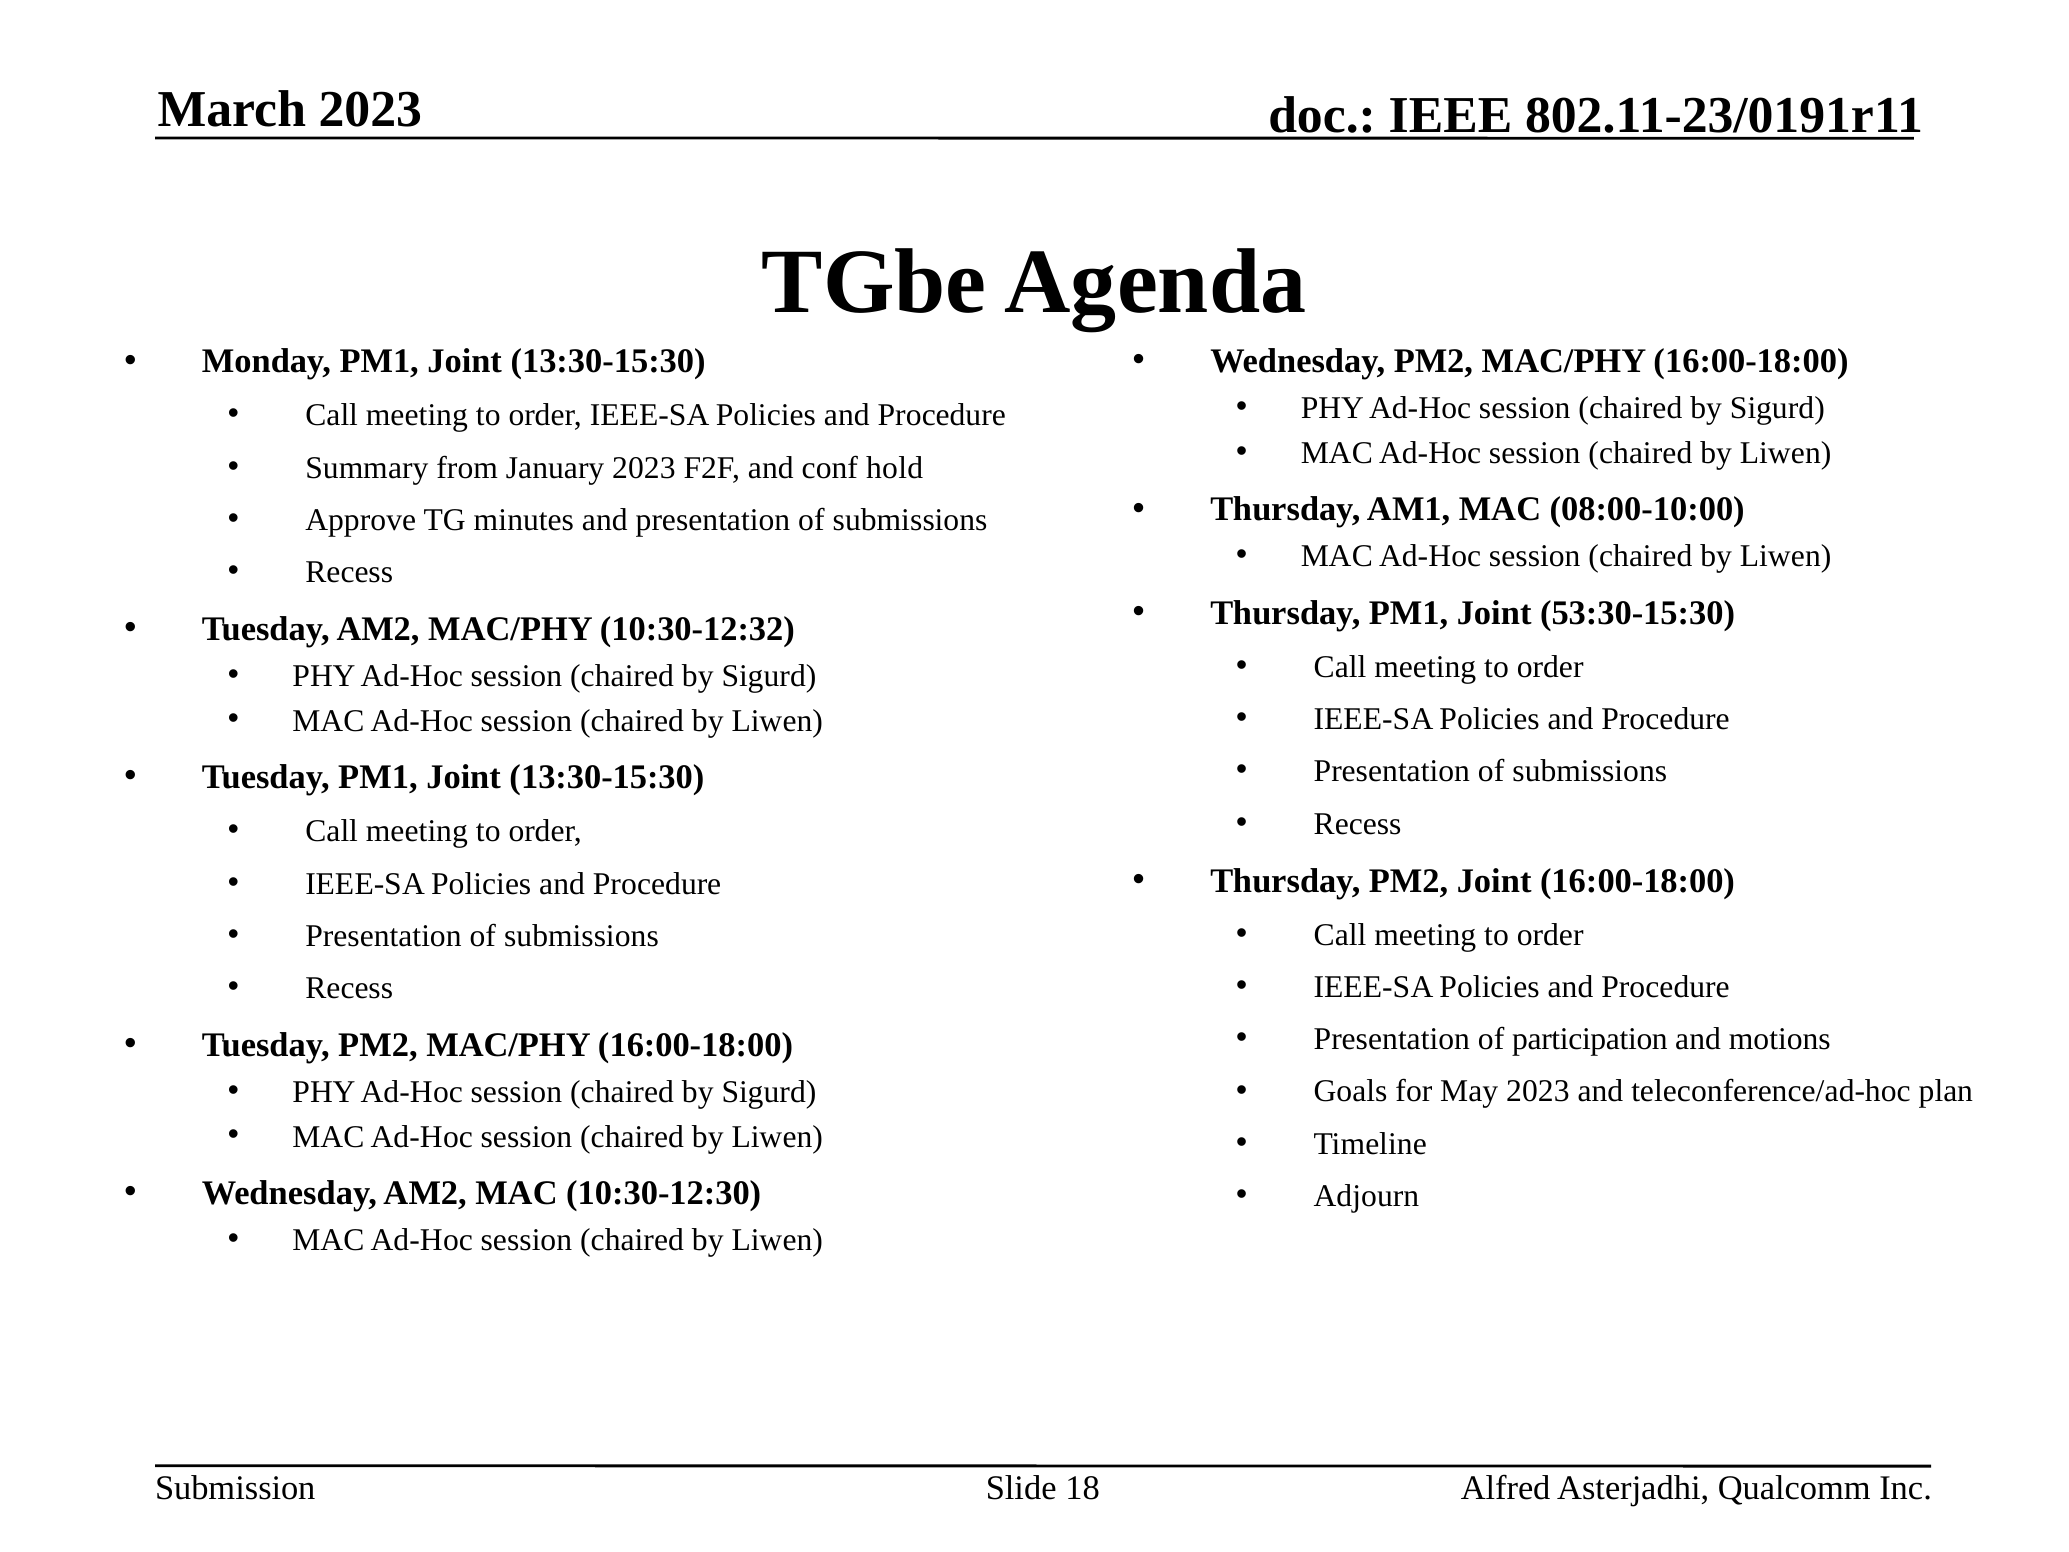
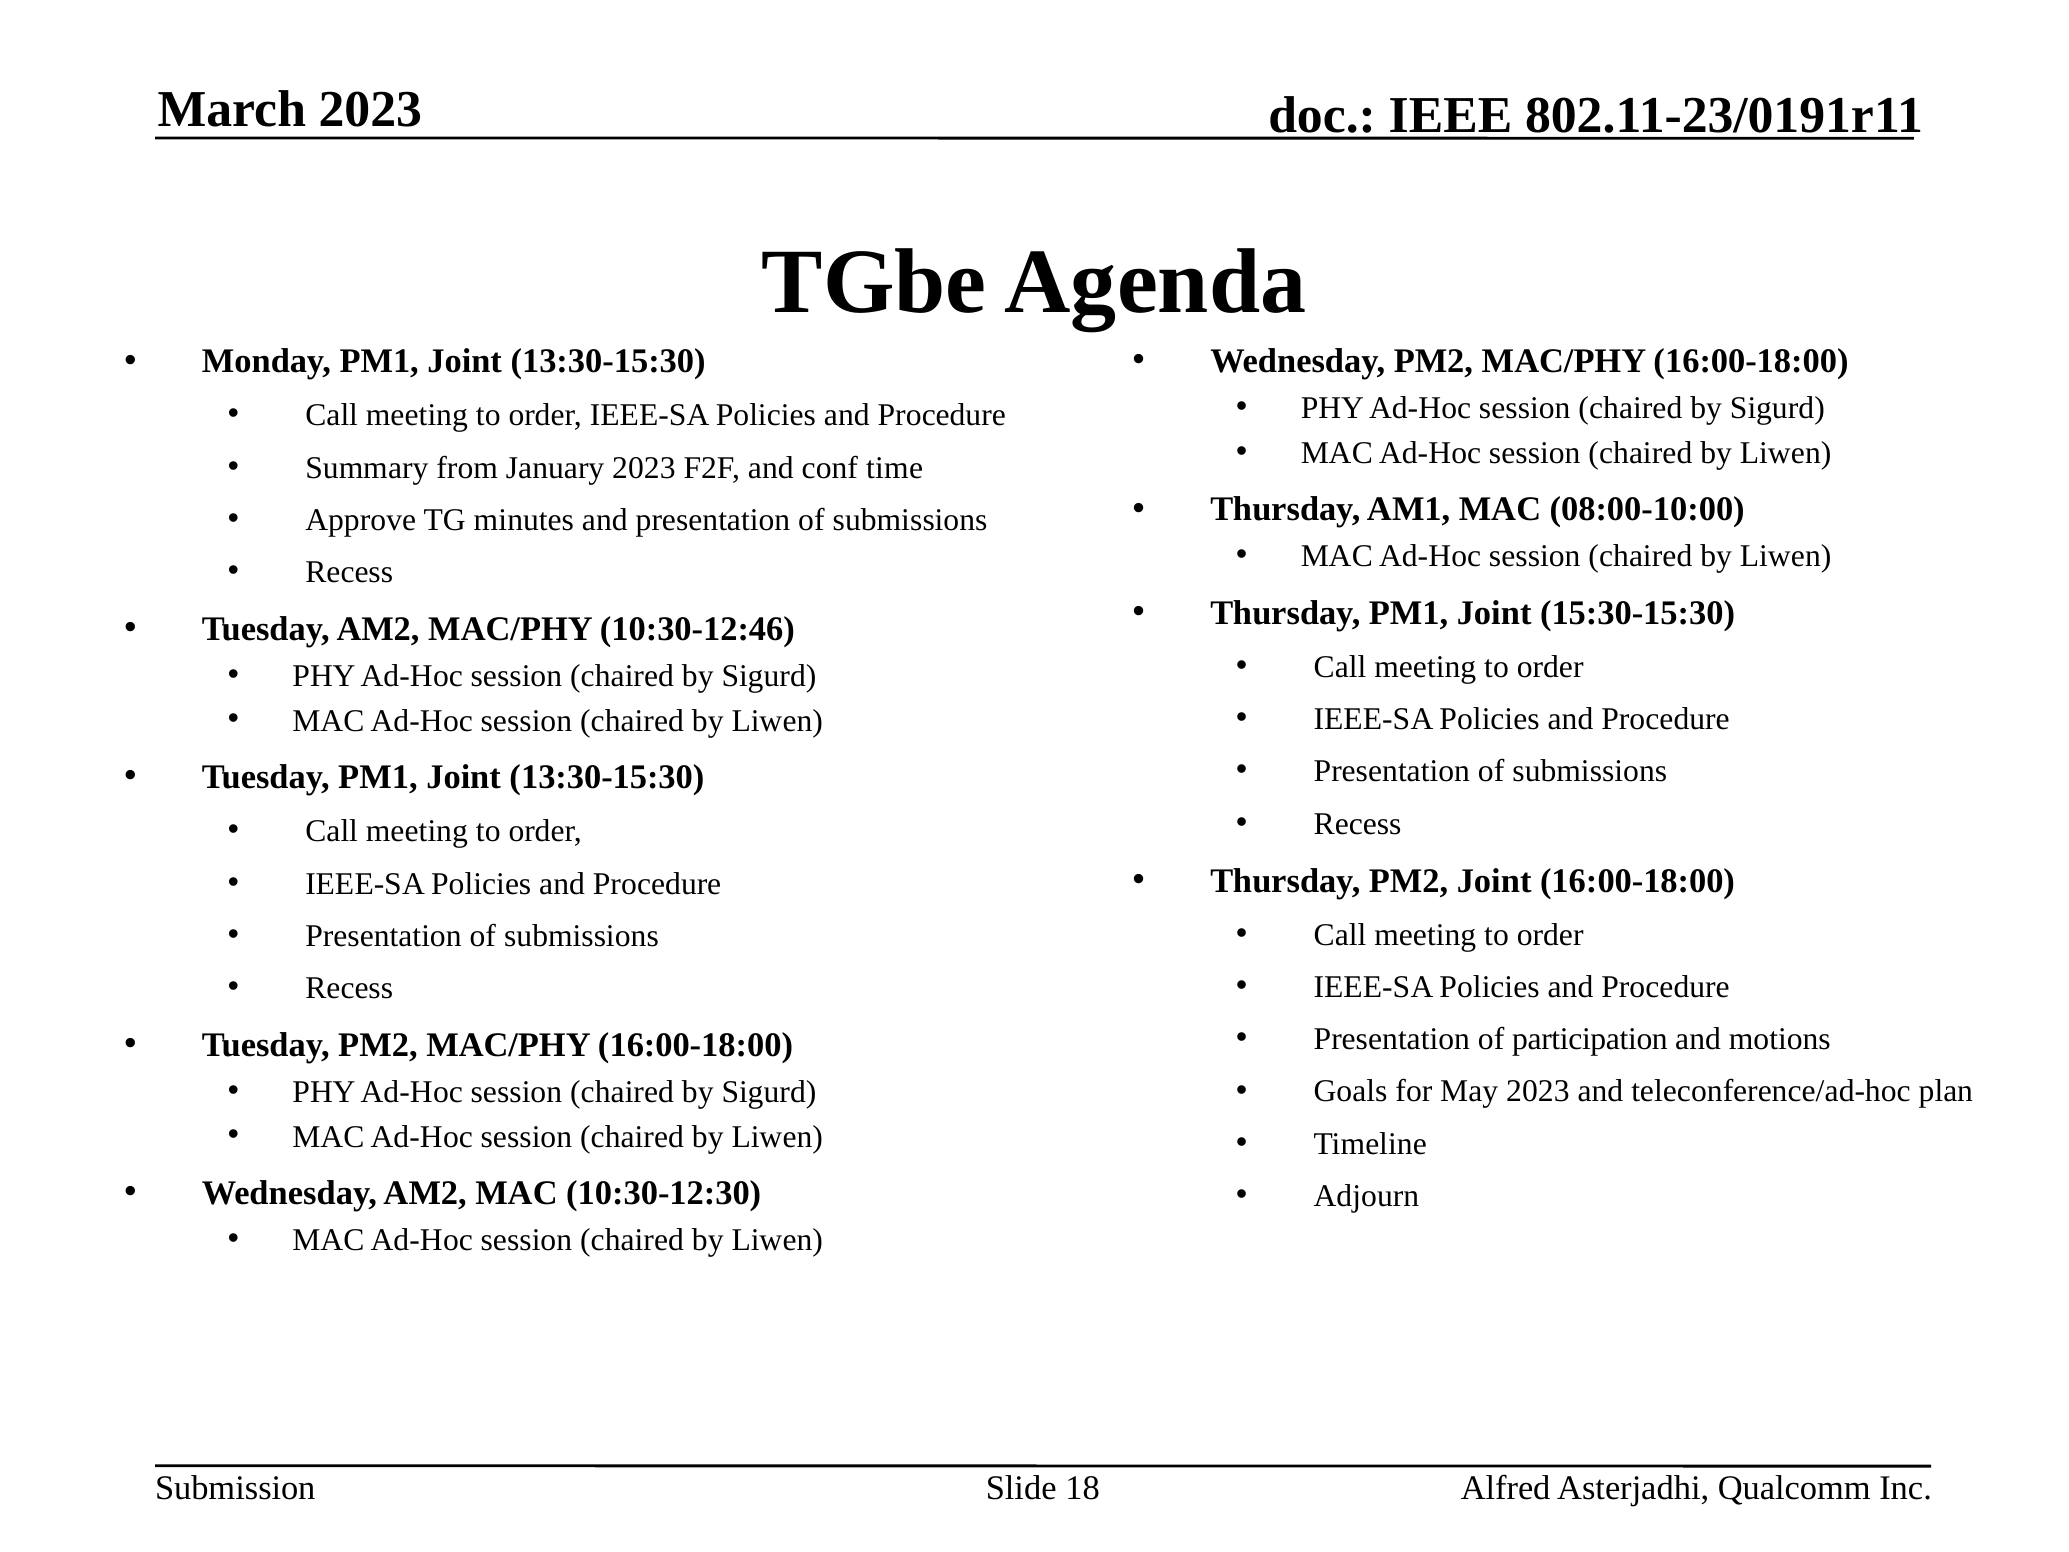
hold: hold -> time (895, 468)
53:30-15:30: 53:30-15:30 -> 15:30-15:30 (1638, 613)
10:30-12:32: 10:30-12:32 -> 10:30-12:46 (697, 629)
